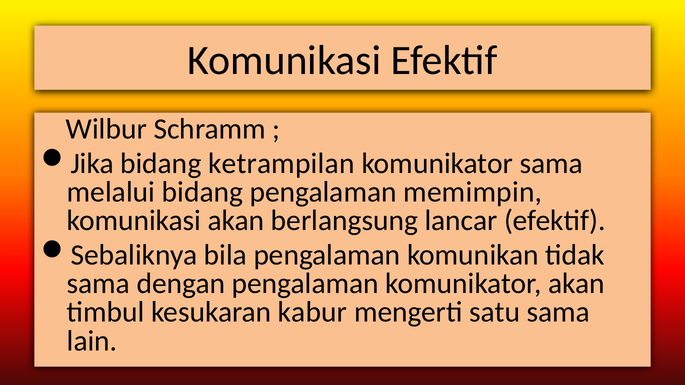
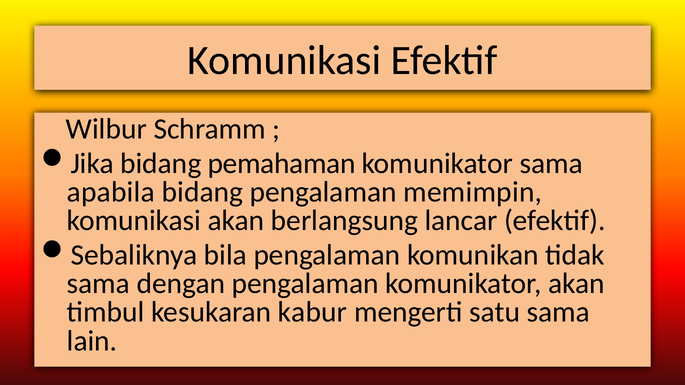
ketrampilan: ketrampilan -> pemahaman (282, 164)
melalui: melalui -> apabila (111, 192)
